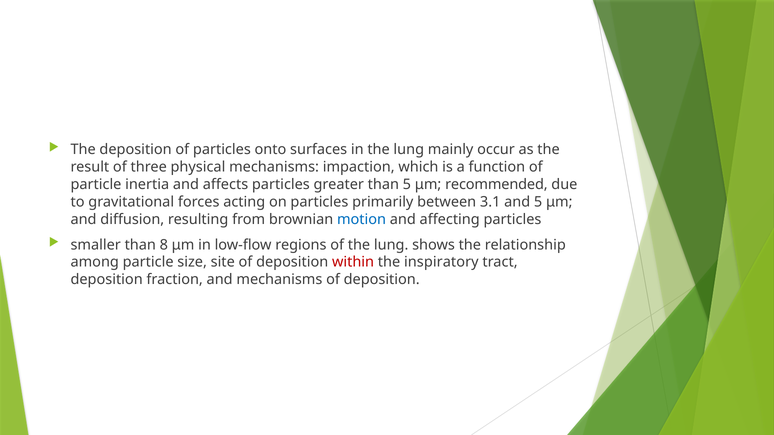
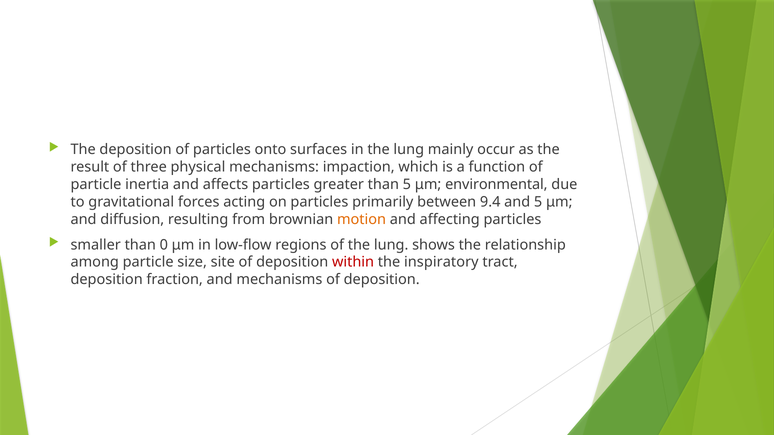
recommended: recommended -> environmental (496, 185)
3.1: 3.1 -> 9.4 (490, 202)
motion colour: blue -> orange (362, 219)
8: 8 -> 0 (164, 245)
